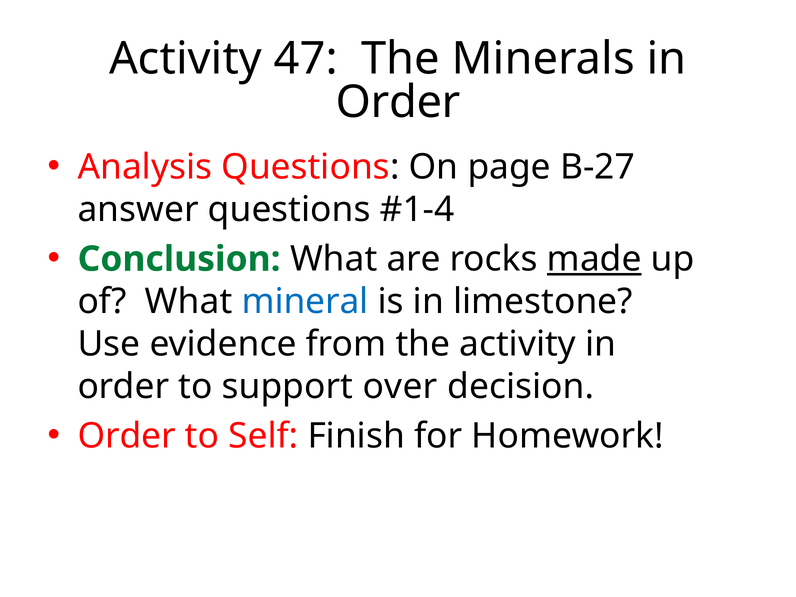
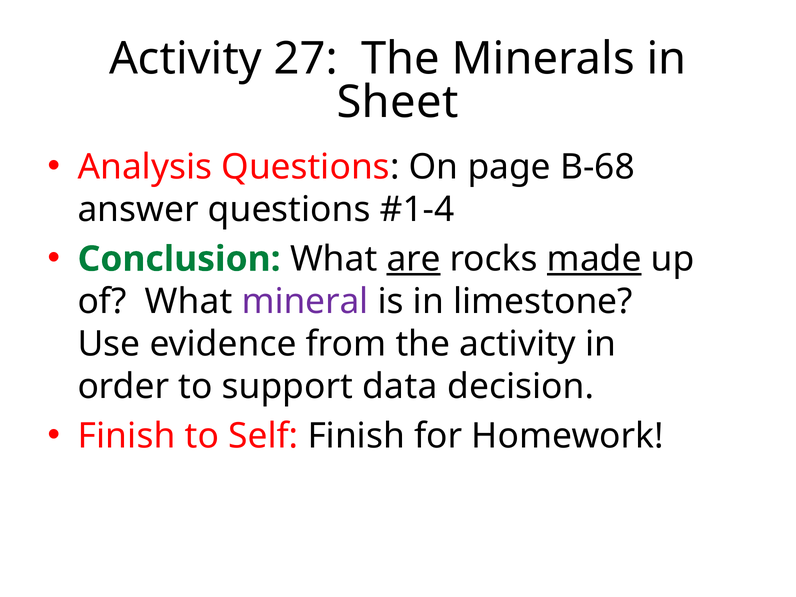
47: 47 -> 27 (306, 59)
Order: Order -> Sheet (398, 102)
B-27: B-27 -> B-68 (598, 167)
are underline: none -> present (414, 259)
mineral colour: blue -> purple (305, 302)
over: over -> data (400, 387)
Order: Order -> Finish (127, 436)
